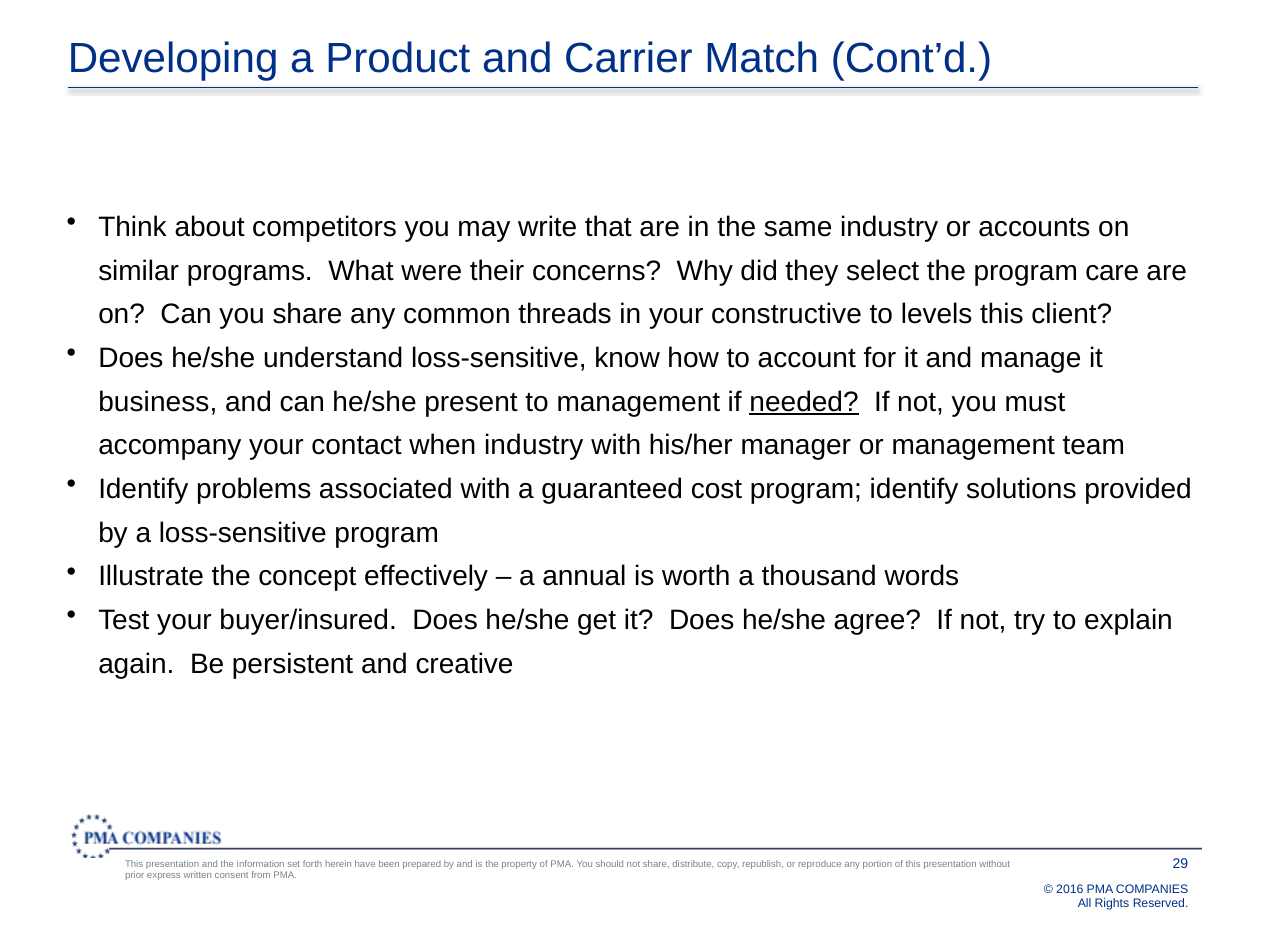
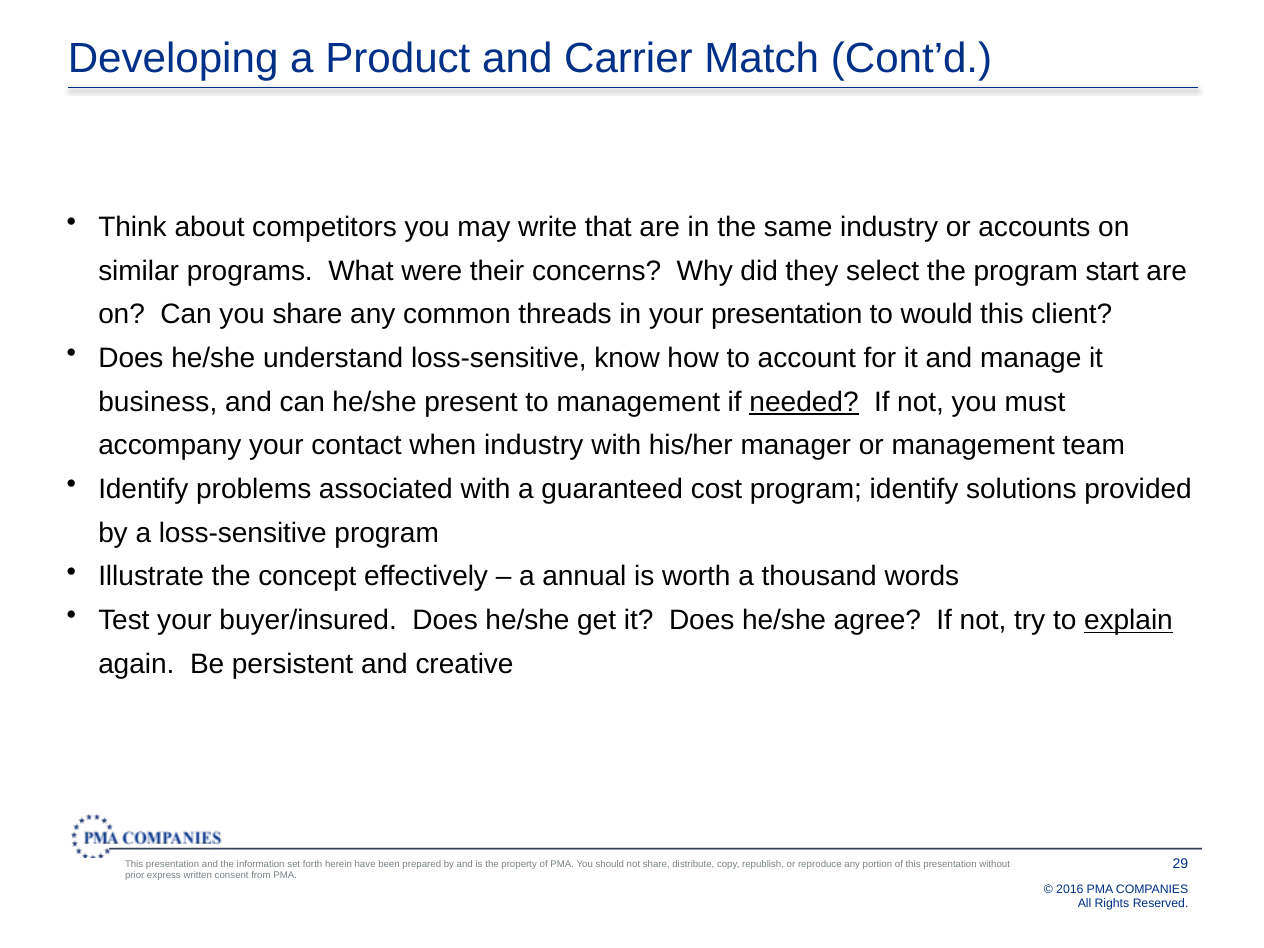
care: care -> start (1112, 271)
your constructive: constructive -> presentation (787, 314)
levels: levels -> would (937, 314)
explain underline: none -> present (1128, 620)
